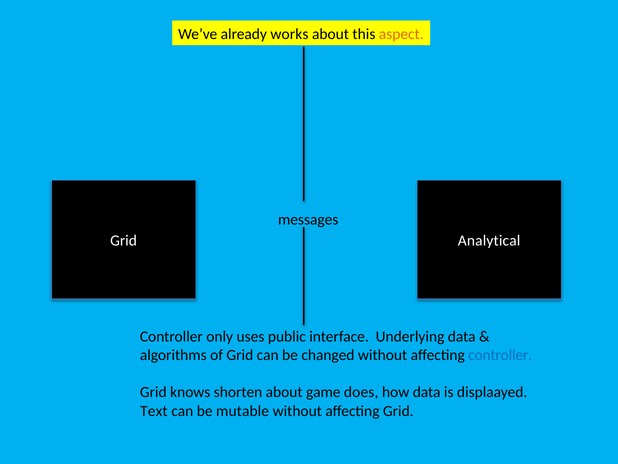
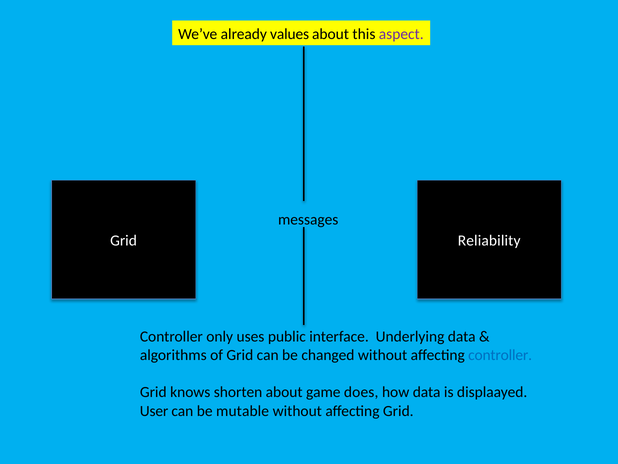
works: works -> values (290, 34)
aspect colour: orange -> purple (401, 34)
Analytical: Analytical -> Reliability (489, 241)
Text: Text -> User (154, 410)
